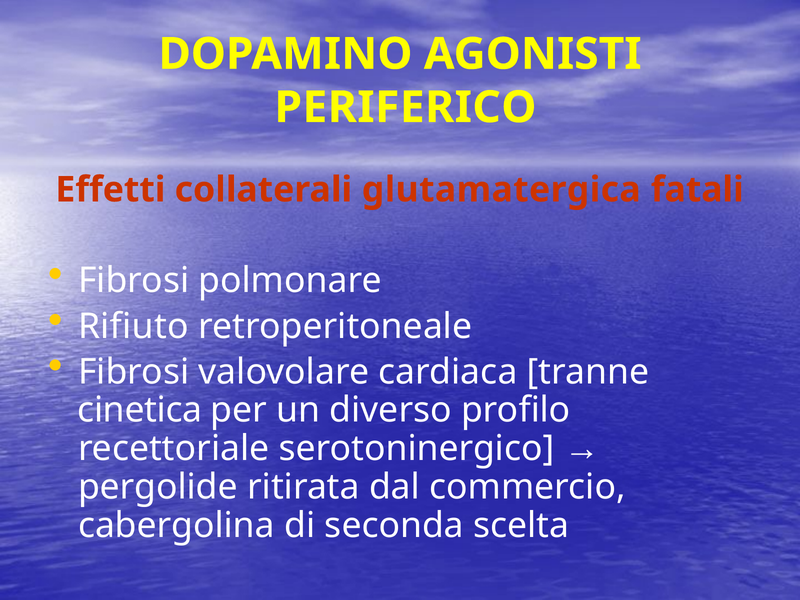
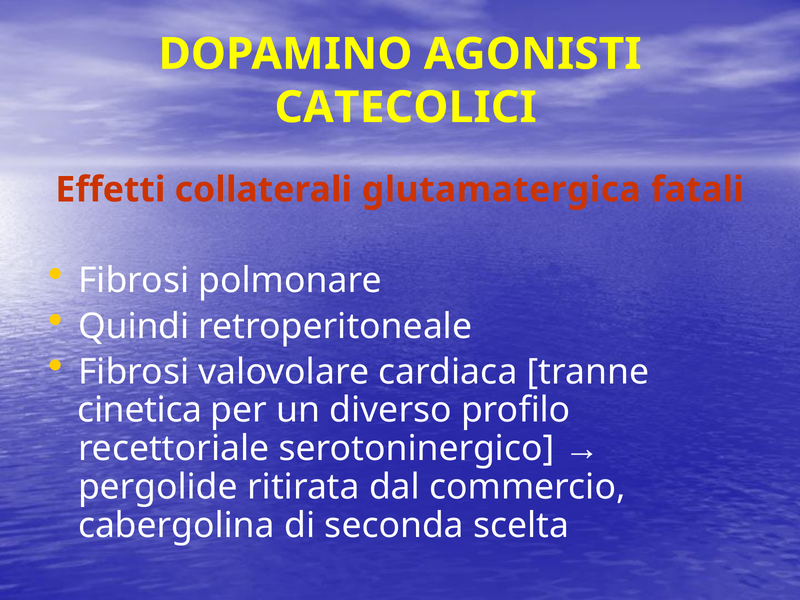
PERIFERICO: PERIFERICO -> CATECOLICI (406, 107)
Rifiuto: Rifiuto -> Quindi (134, 326)
